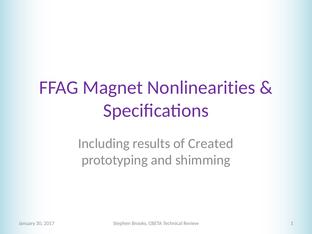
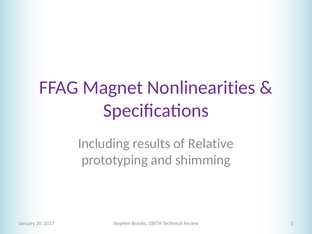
Created: Created -> Relative (211, 143)
